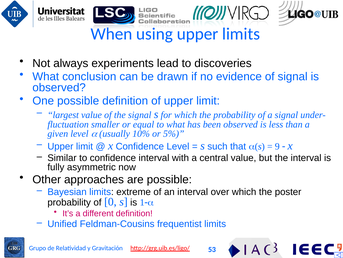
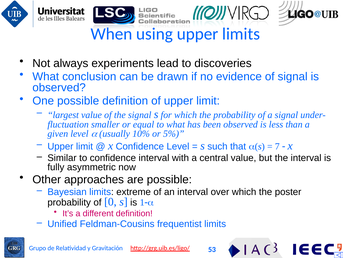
9: 9 -> 7 (277, 146)
